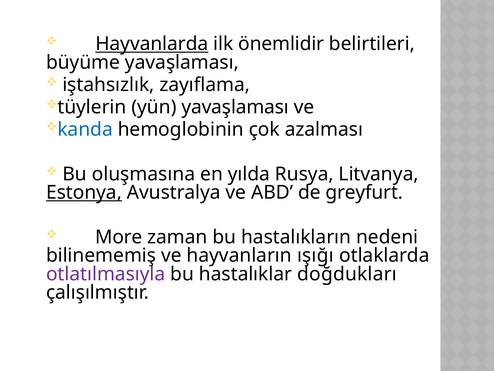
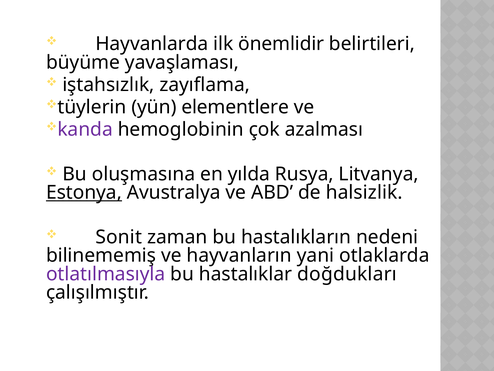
Hayvanlarda underline: present -> none (152, 44)
yün yavaşlaması: yavaşlaması -> elementlere (235, 107)
kanda colour: blue -> purple (85, 129)
greyfurt: greyfurt -> halsizlik (364, 192)
More: More -> Sonit (119, 237)
ışığı: ışığı -> yani (315, 255)
